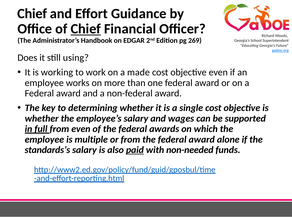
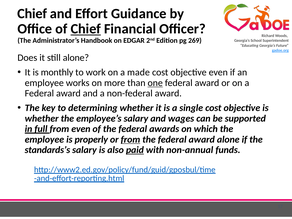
still using: using -> alone (76, 58)
working: working -> monthly (57, 72)
one underline: none -> present (155, 83)
multiple: multiple -> properly (91, 139)
from underline: none -> present (130, 139)
non-needed: non-needed -> non-annual (190, 150)
